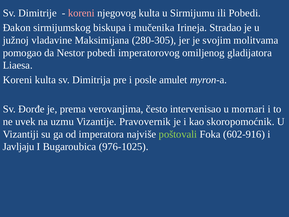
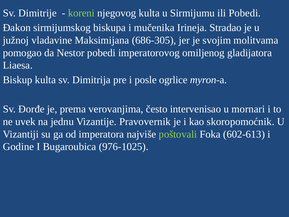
koreni colour: pink -> light green (81, 13)
280-305: 280-305 -> 686-305 (154, 40)
Koreni: Koreni -> Biskup (18, 80)
amulet: amulet -> ogrlice (173, 80)
uzmu: uzmu -> jednu (62, 122)
602-916: 602-916 -> 602-613 (244, 134)
Javljaju: Javljaju -> Godine (18, 147)
